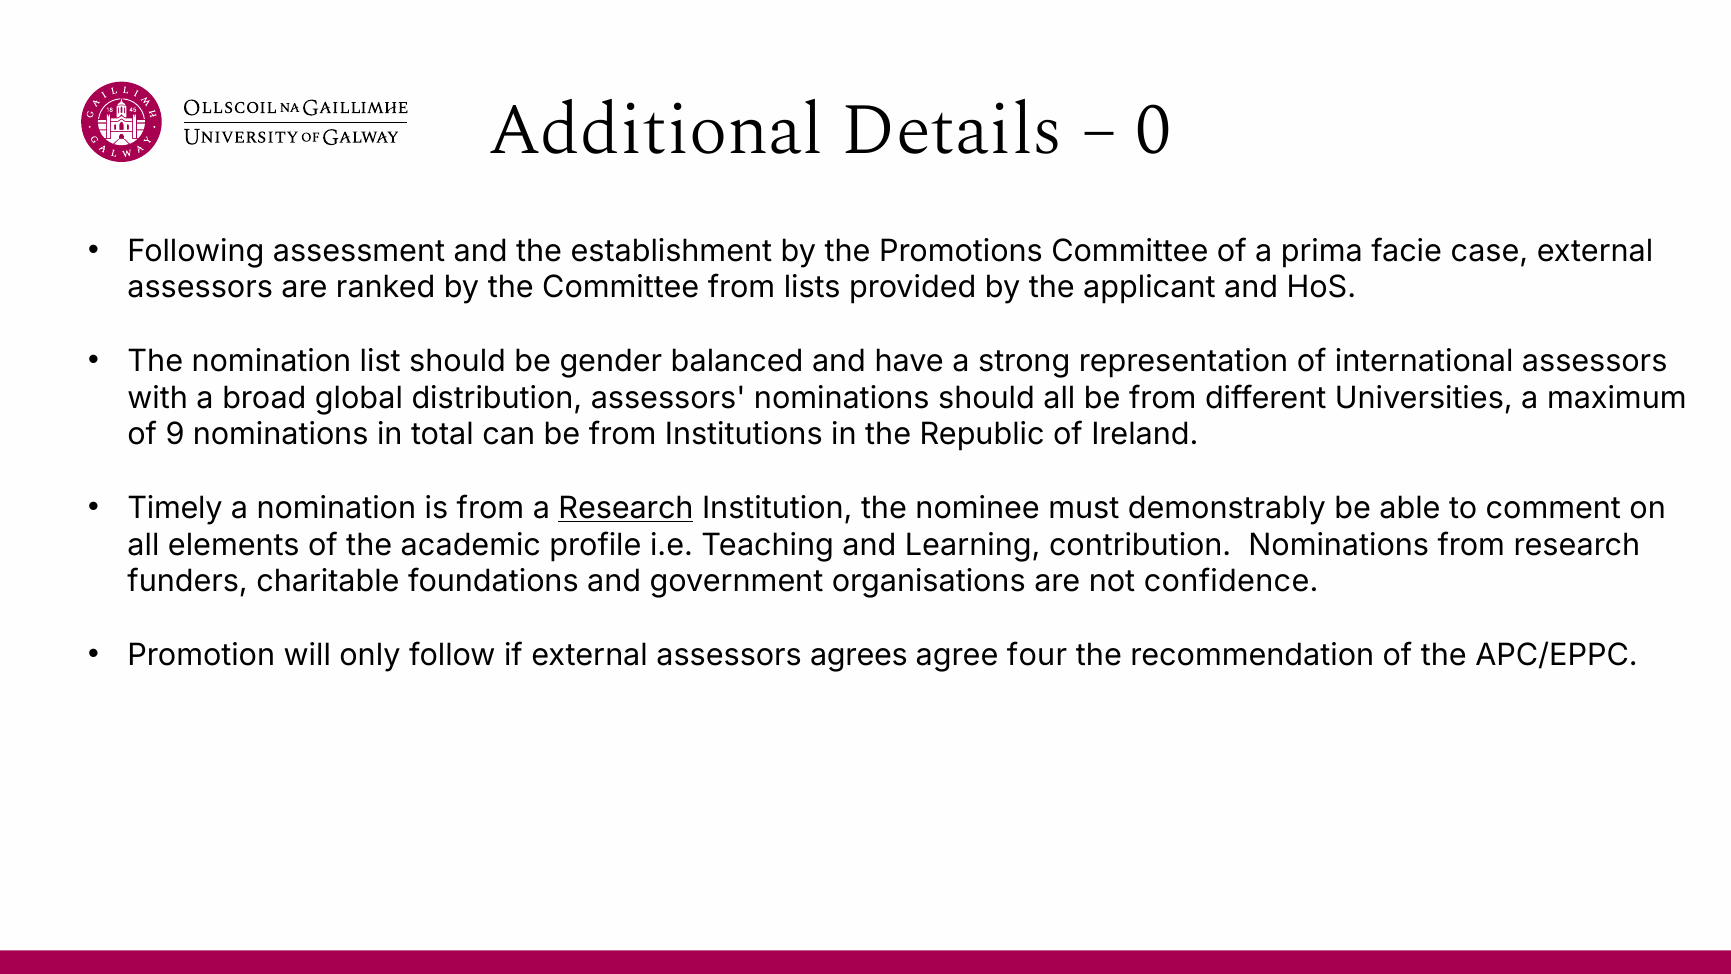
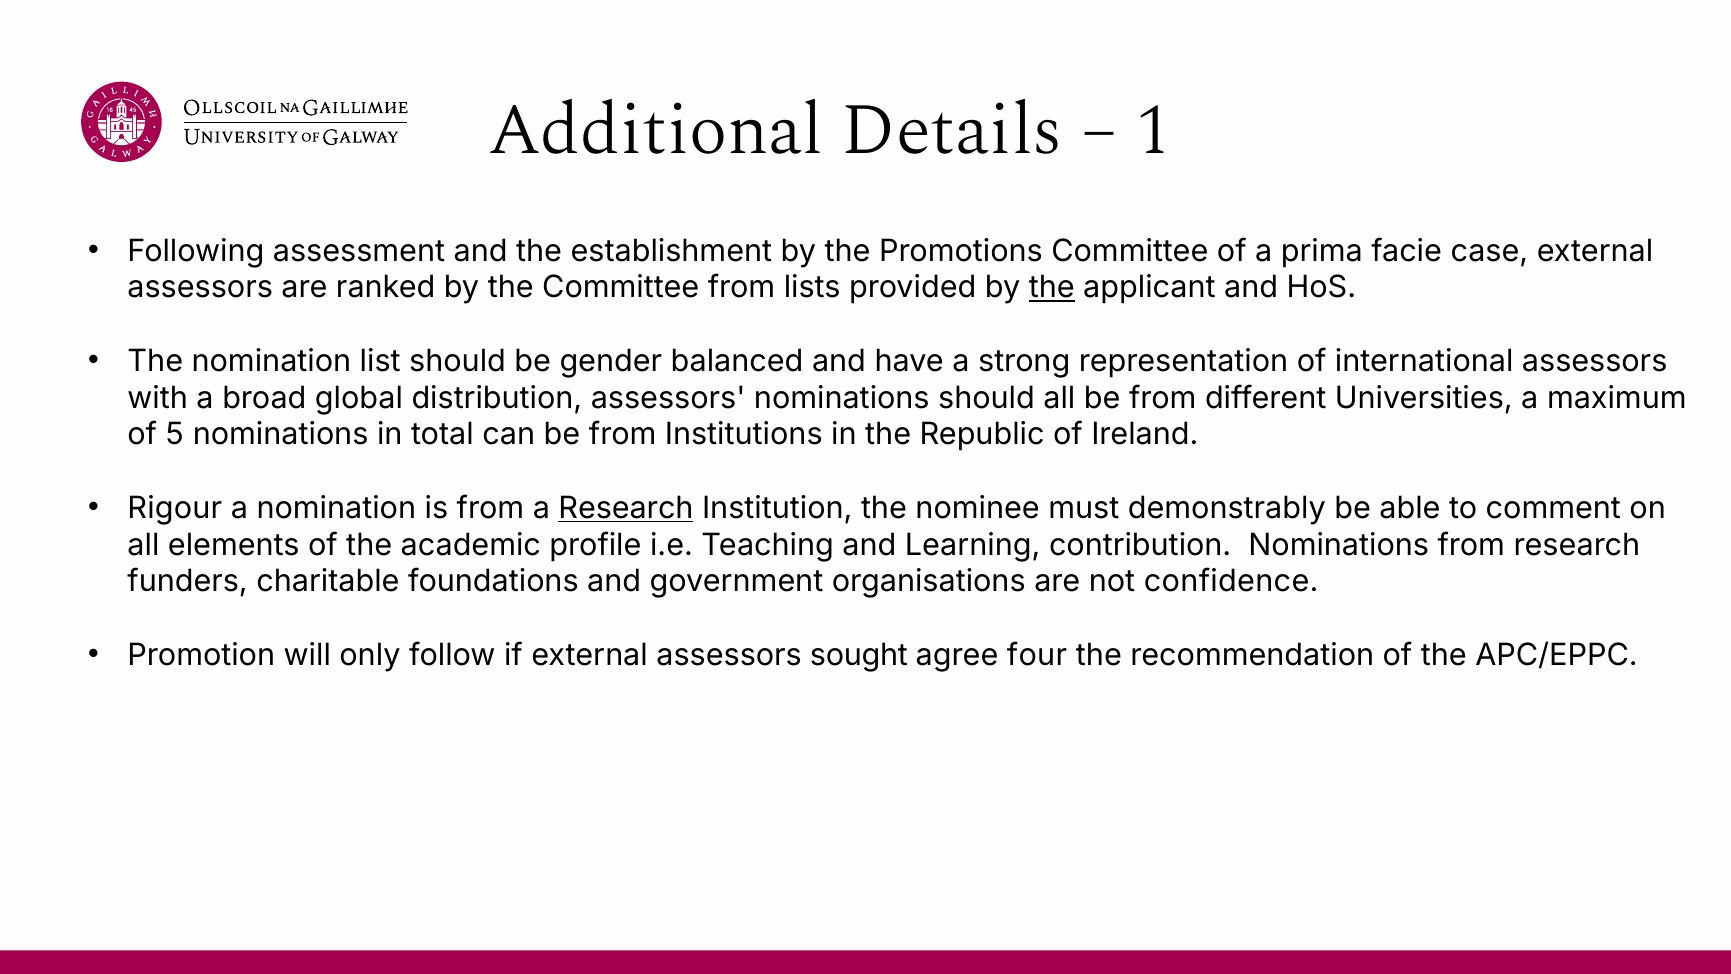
0: 0 -> 1 (1153, 130)
the underline: none -> present (1052, 288)
9: 9 -> 5 (175, 435)
Timely: Timely -> Rigour (175, 508)
agrees: agrees -> sought (859, 655)
